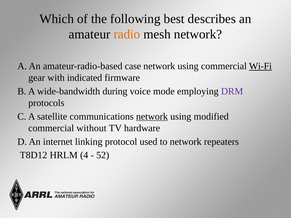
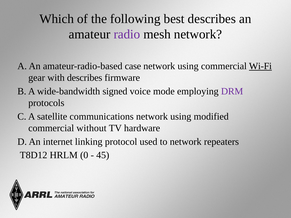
radio colour: orange -> purple (127, 34)
with indicated: indicated -> describes (85, 78)
during: during -> signed (115, 91)
network underline: present -> none (152, 117)
4: 4 -> 0 (84, 155)
52: 52 -> 45 (103, 155)
